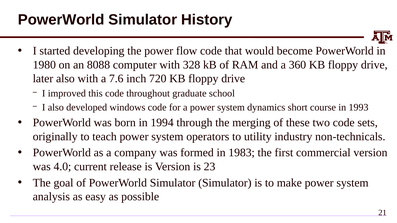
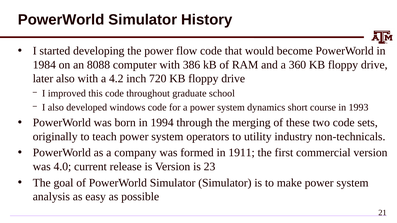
1980: 1980 -> 1984 (44, 65)
328: 328 -> 386 (192, 65)
7.6: 7.6 -> 4.2 (116, 79)
1983: 1983 -> 1911 (242, 153)
